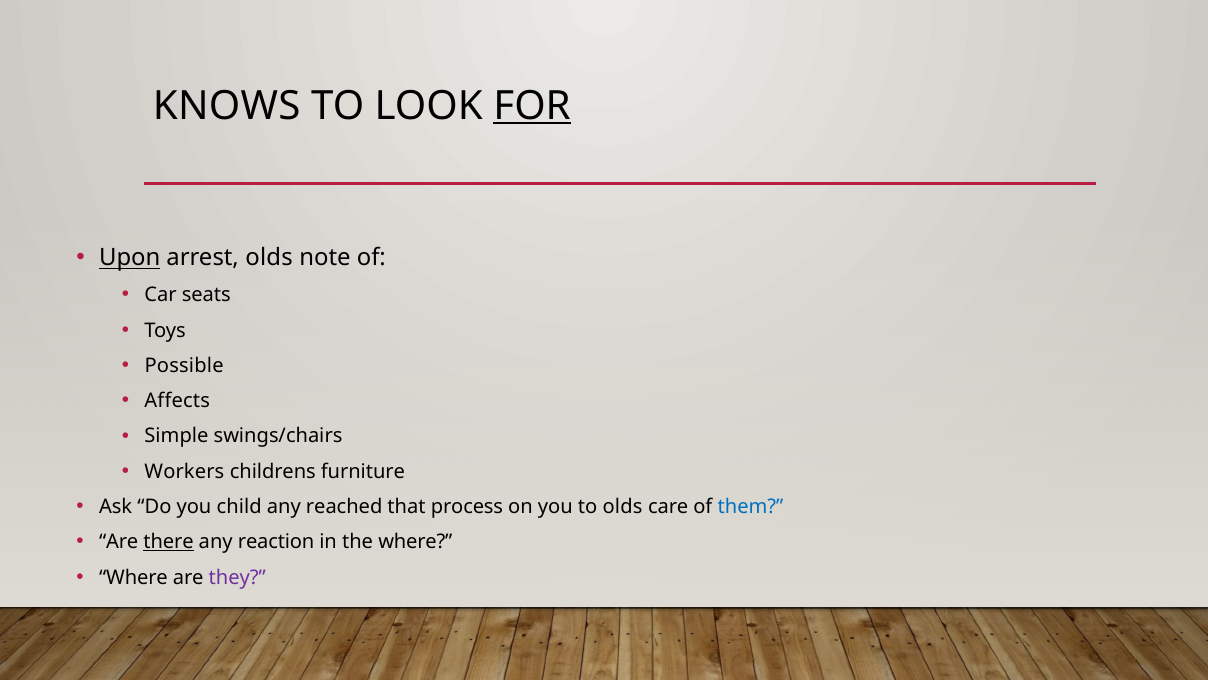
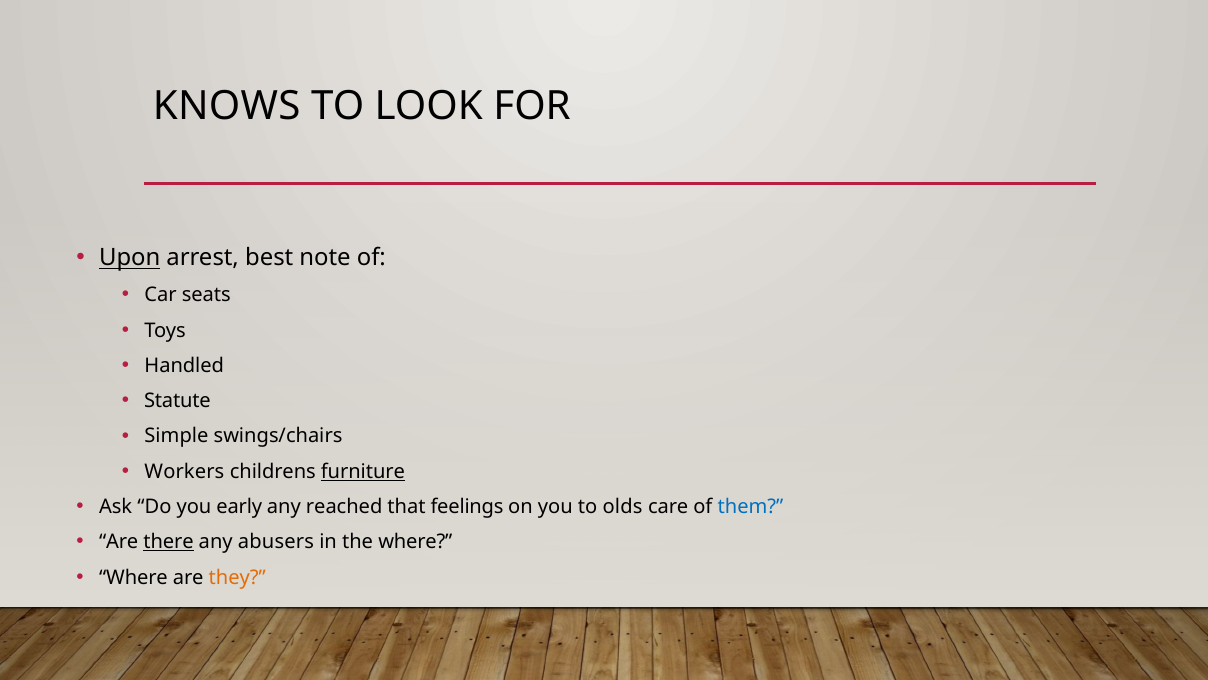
FOR underline: present -> none (532, 106)
arrest olds: olds -> best (269, 258)
Possible: Possible -> Handled (184, 365)
Affects: Affects -> Statute (177, 401)
furniture underline: none -> present (363, 471)
child: child -> early (239, 506)
process: process -> feelings (467, 506)
reaction: reaction -> abusers (276, 542)
they colour: purple -> orange (237, 577)
